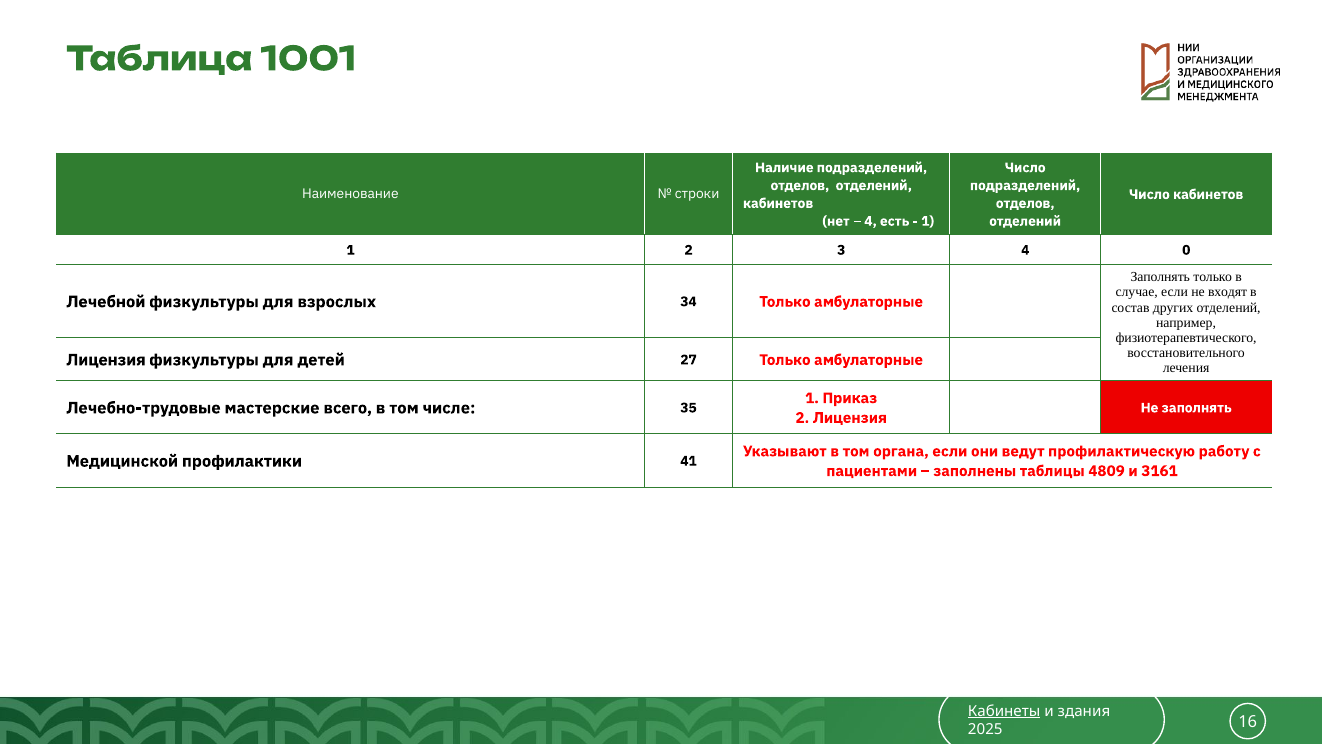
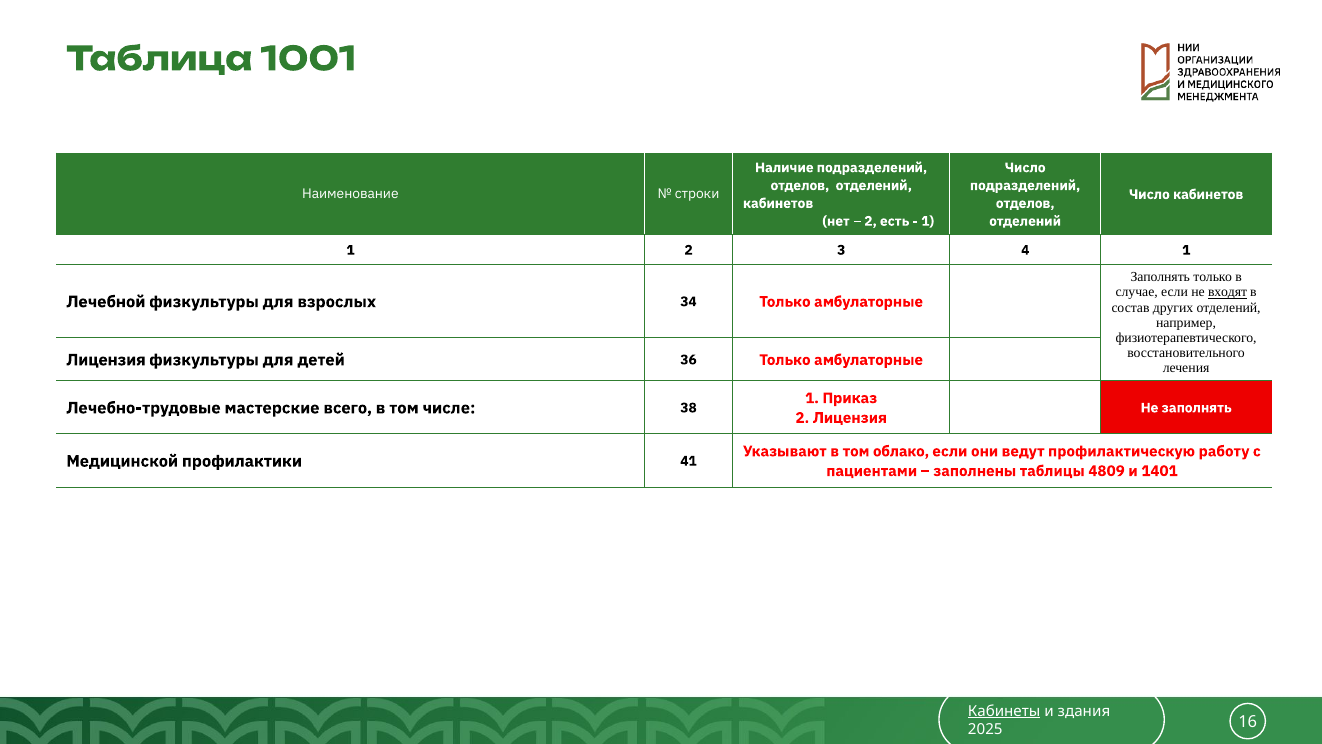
4: 4 -> 2 (871, 221)
4 0: 0 -> 1 (1186, 250)
входят underline: none -> present (1228, 292)
27: 27 -> 36 (689, 360)
35: 35 -> 38 (689, 408)
органа: органа -> облако (901, 451)
3161: 3161 -> 1401 (1159, 471)
